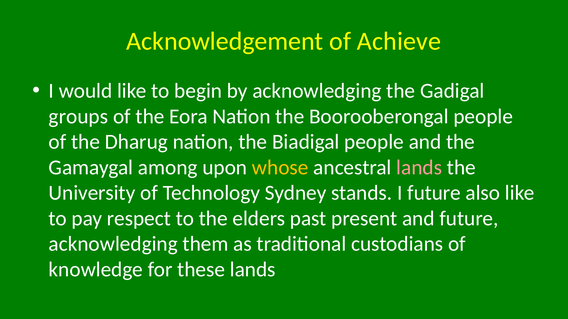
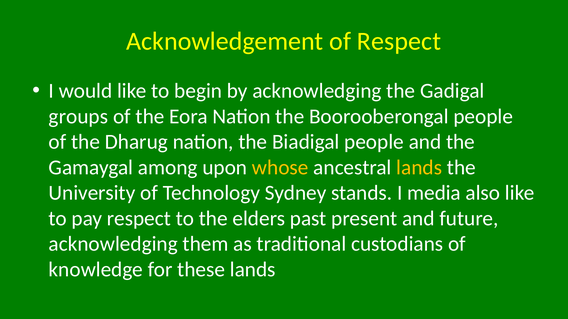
of Achieve: Achieve -> Respect (399, 41)
lands colour: pink -> yellow (419, 168)
I future: future -> media (434, 193)
